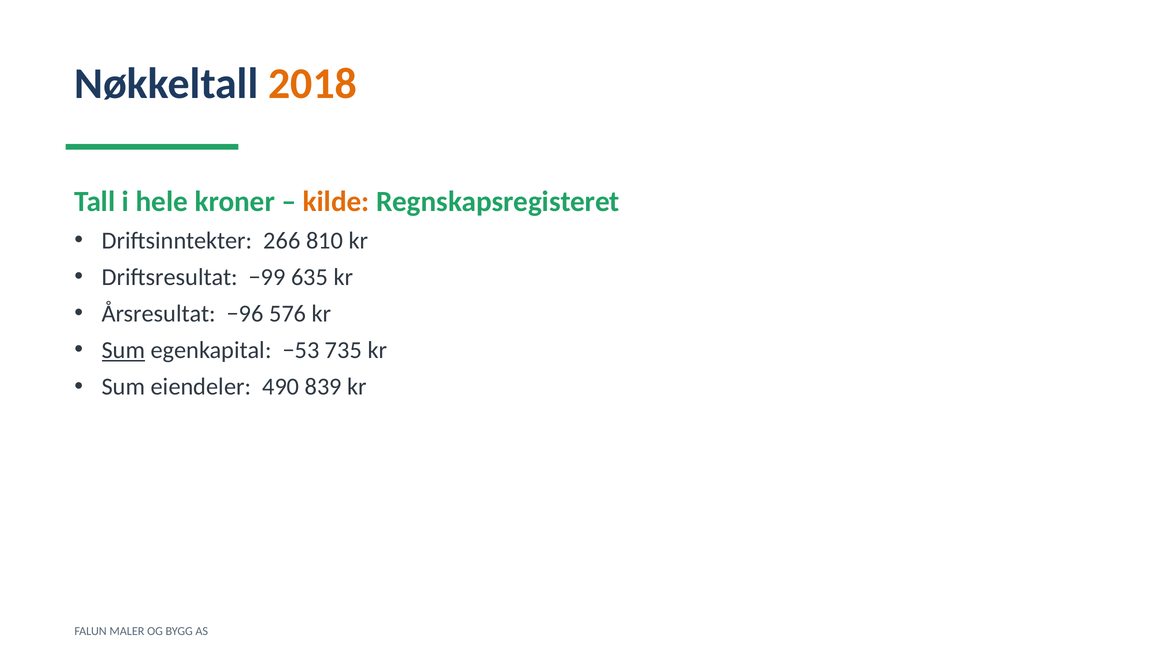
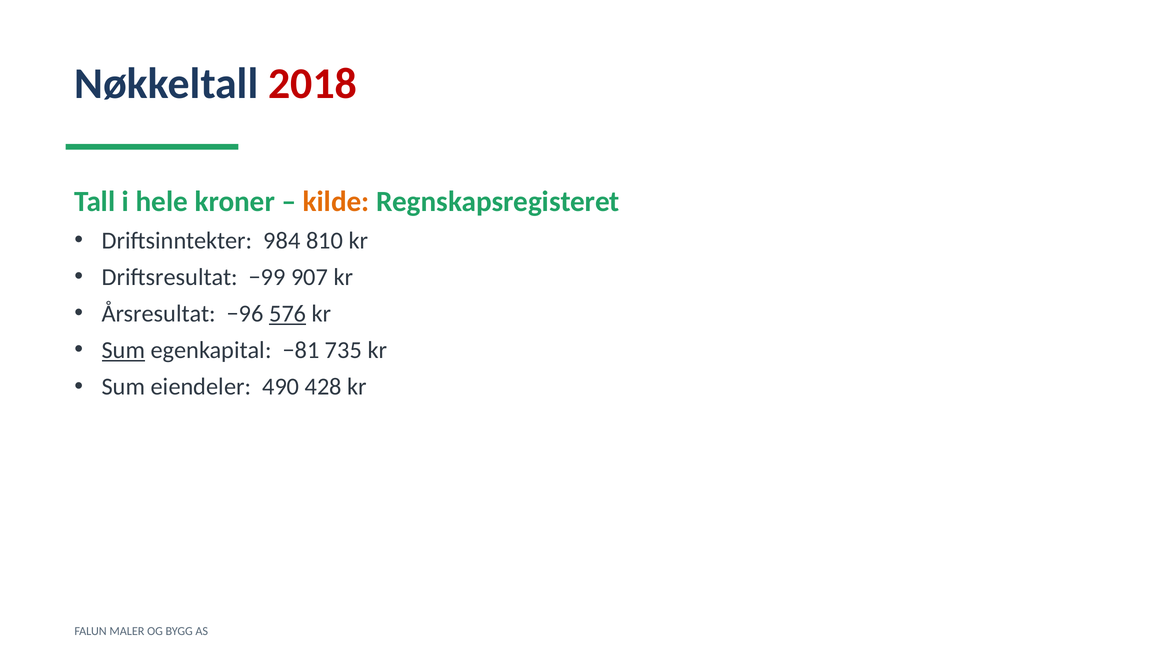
2018 colour: orange -> red (313, 83)
266: 266 -> 984 (282, 240)
635: 635 -> 907 (310, 277)
576 underline: none -> present (288, 313)
−53: −53 -> −81 (301, 350)
839: 839 -> 428 (323, 387)
